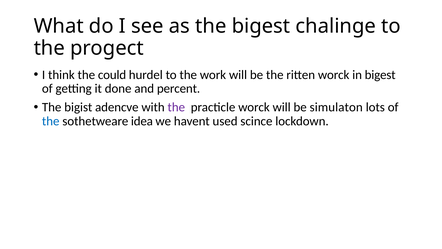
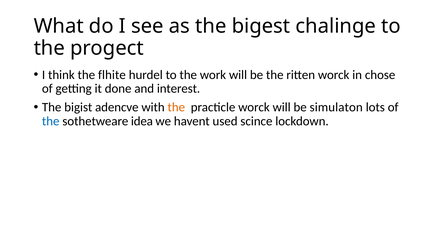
could: could -> flhite (112, 75)
in bigest: bigest -> chose (380, 75)
percent: percent -> interest (179, 89)
the colour: purple -> orange (176, 107)
